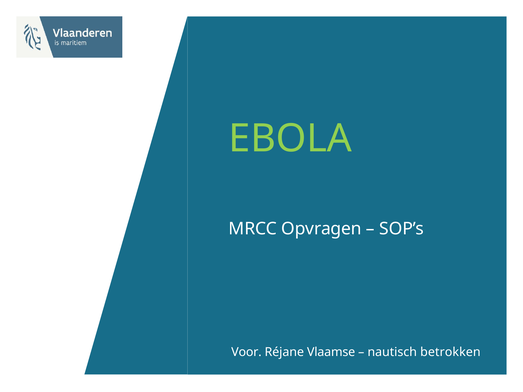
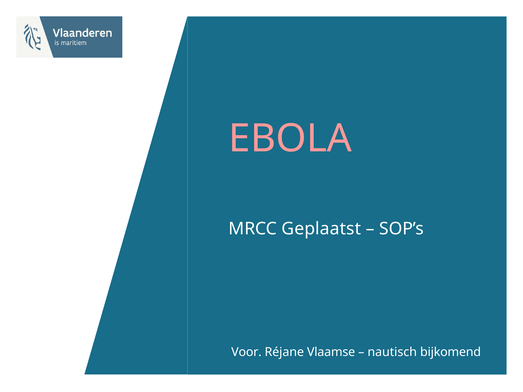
EBOLA colour: light green -> pink (290, 139)
Opvragen: Opvragen -> Geplaatst (321, 229)
betrokken: betrokken -> bijkomend (451, 352)
